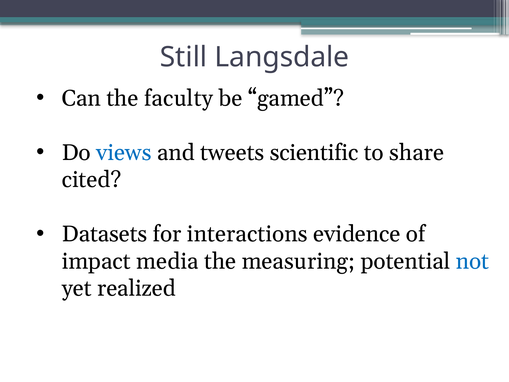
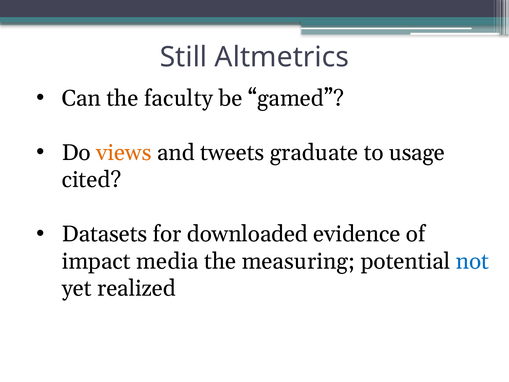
Langsdale: Langsdale -> Altmetrics (282, 57)
views colour: blue -> orange (124, 153)
scientific: scientific -> graduate (314, 153)
share: share -> usage (417, 153)
interactions: interactions -> downloaded (247, 234)
